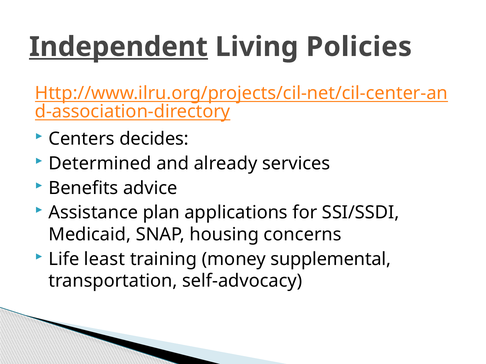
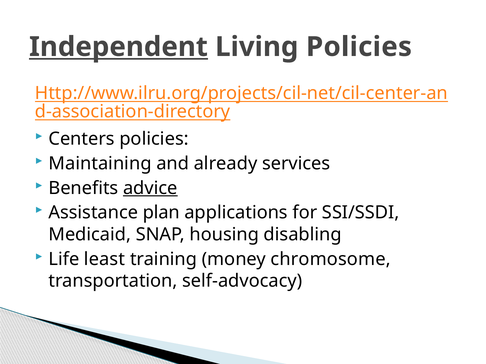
Centers decides: decides -> policies (154, 139)
Determined: Determined -> Maintaining (100, 164)
advice underline: none -> present (150, 188)
concerns: concerns -> disabling (303, 235)
supplemental: supplemental -> chromosome (331, 259)
